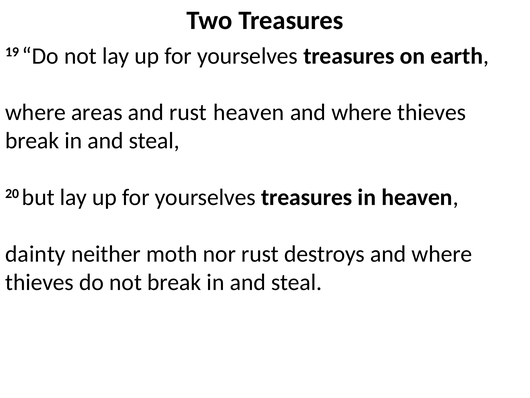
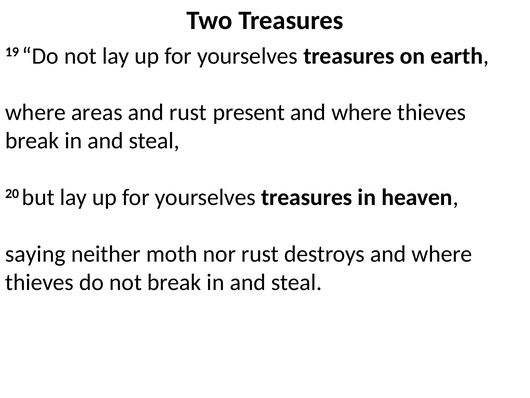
rust heaven: heaven -> present (249, 112)
dainty: dainty -> saying (35, 254)
